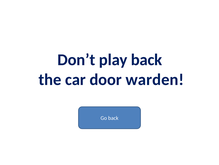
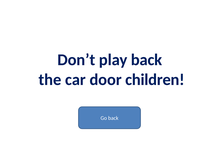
warden: warden -> children (155, 79)
